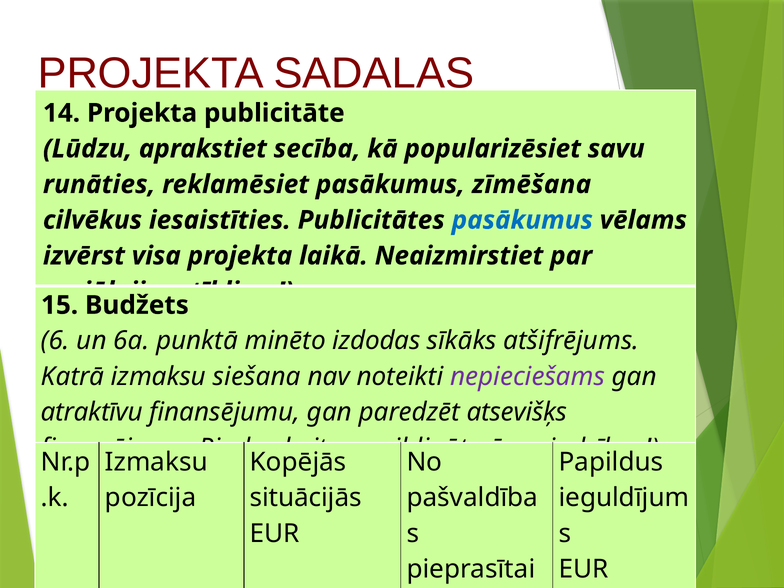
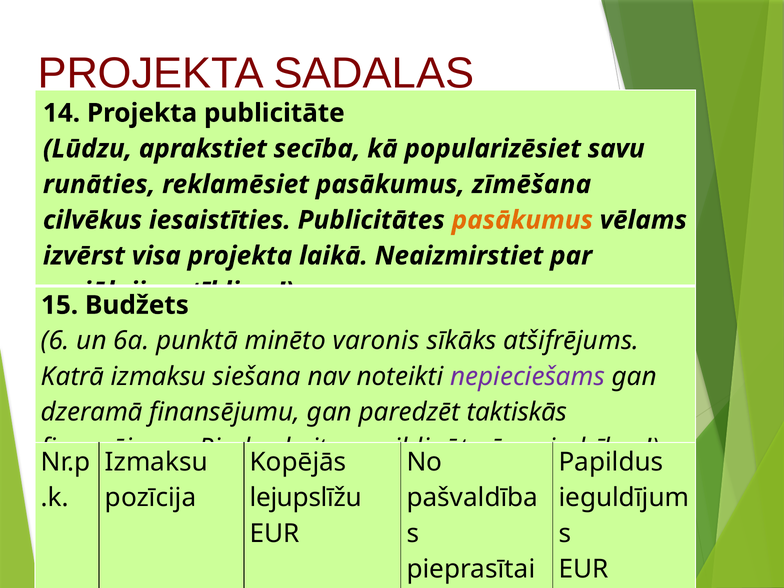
pasākumus colour: blue -> orange (522, 220)
izdodas: izdodas -> varonis (376, 341)
atraktīvu: atraktīvu -> dzeramā (92, 412)
atsevišķs: atsevišķs -> taktiskās (517, 412)
situācijās: situācijās -> lejupslīžu (306, 498)
